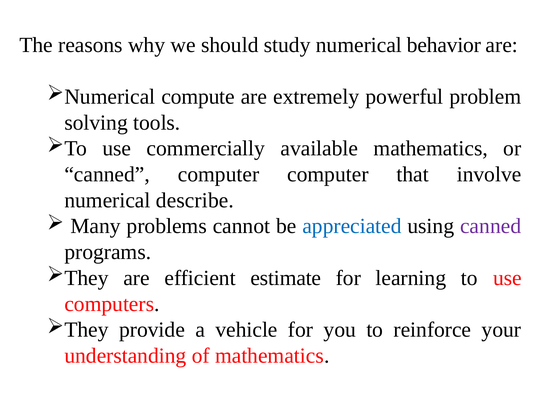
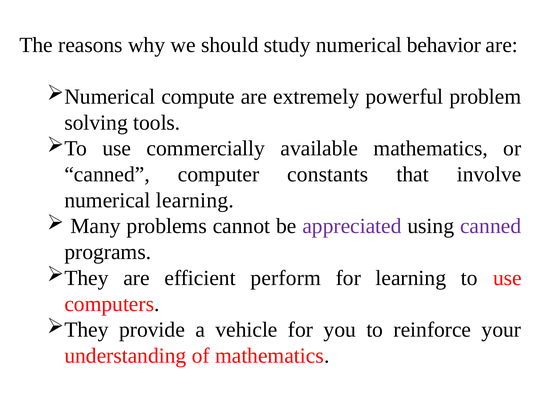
computer computer: computer -> constants (328, 174)
numerical describe: describe -> learning (195, 200)
appreciated colour: blue -> purple (352, 226)
estimate: estimate -> perform (286, 278)
